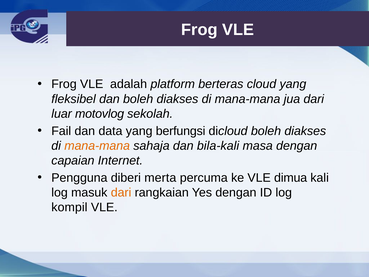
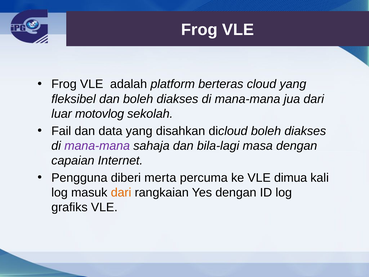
berfungsi: berfungsi -> disahkan (181, 131)
mana-mana colour: orange -> purple (97, 146)
bila-kali: bila-kali -> bila-lagi (218, 146)
kompil: kompil -> grafiks (69, 207)
